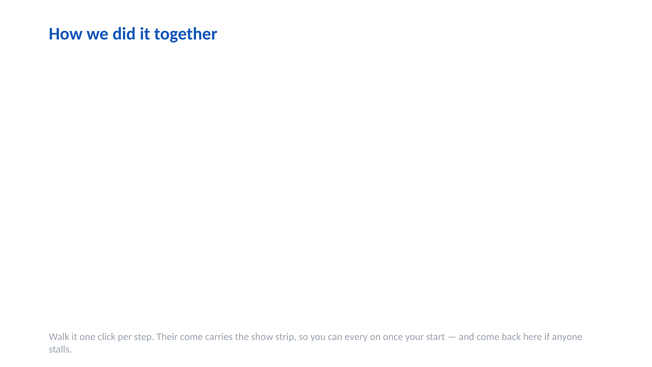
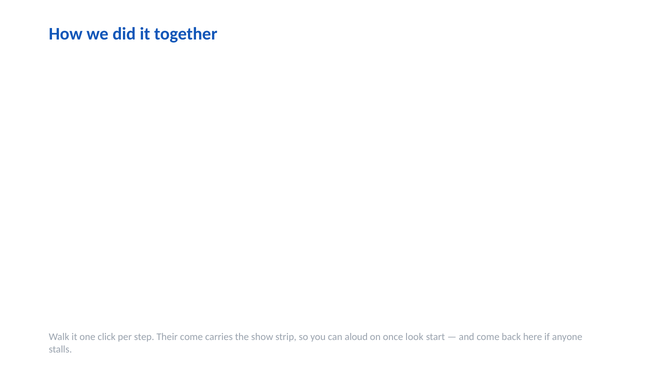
every: every -> aloud (356, 337)
your: your -> look (414, 337)
